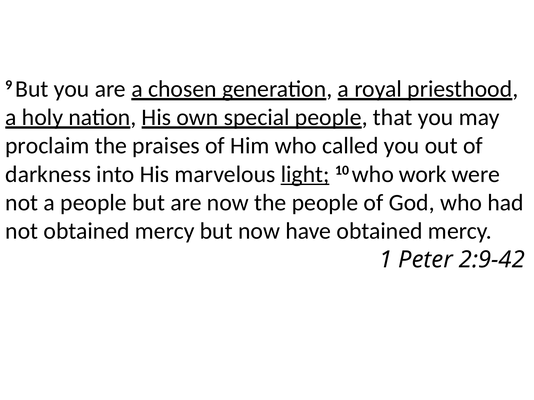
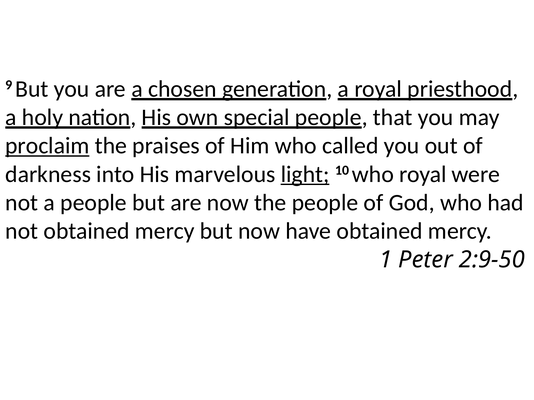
proclaim underline: none -> present (47, 146)
who work: work -> royal (423, 174)
2:9-42: 2:9-42 -> 2:9-50 (492, 260)
